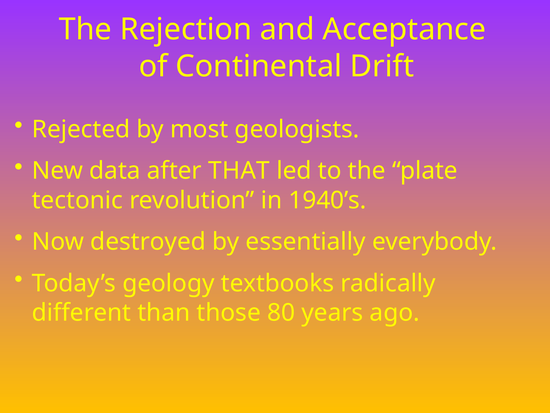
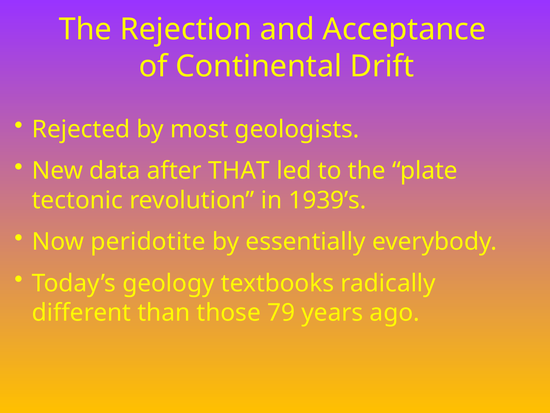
1940’s: 1940’s -> 1939’s (328, 200)
destroyed: destroyed -> peridotite (148, 242)
80: 80 -> 79 (281, 312)
